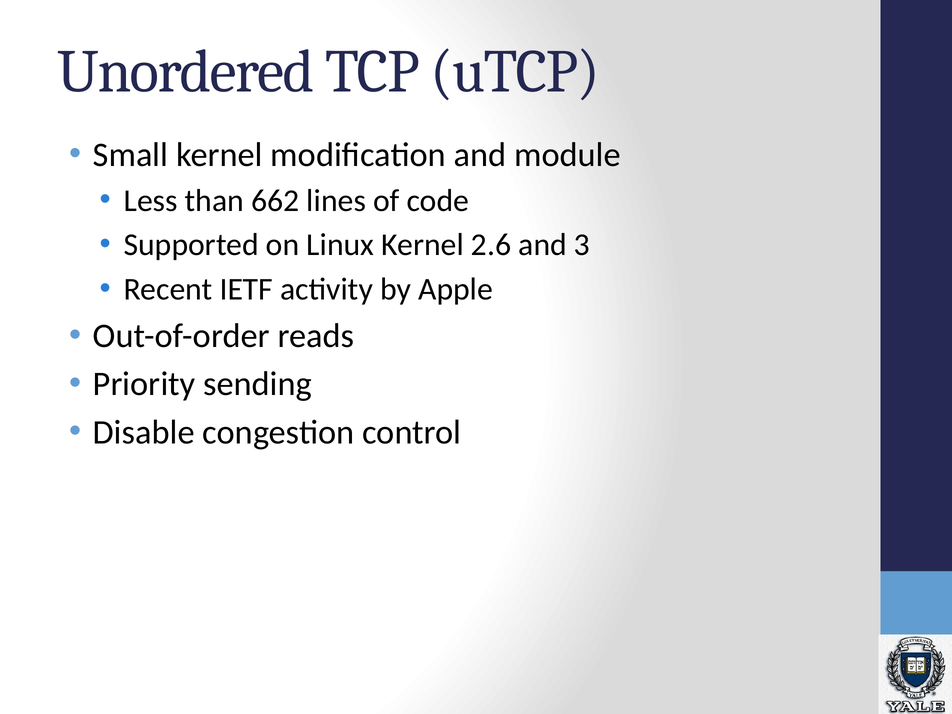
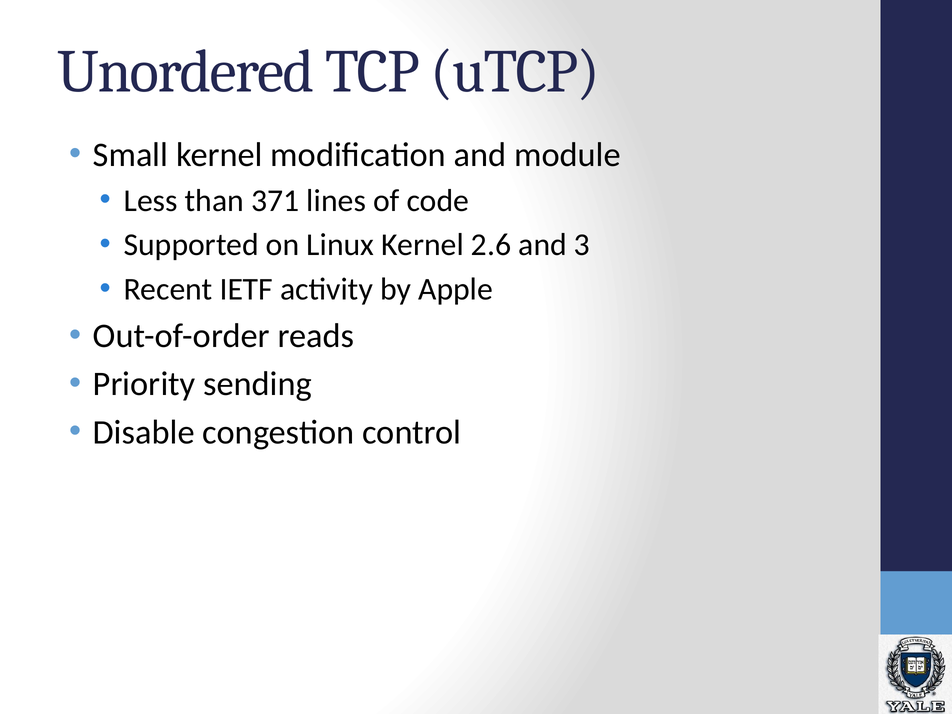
662: 662 -> 371 (275, 201)
